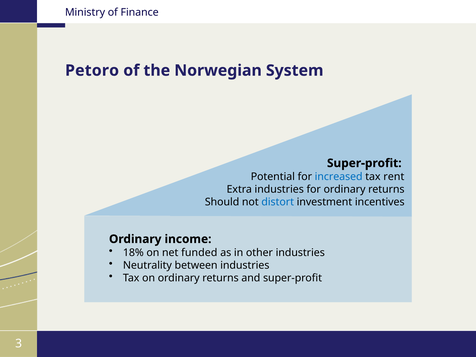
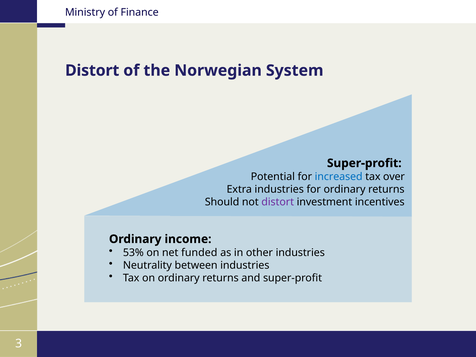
Petoro: Petoro -> Distort (92, 71)
rent: rent -> over (394, 177)
distort colour: blue -> purple (278, 202)
18%: 18% -> 53% (133, 253)
